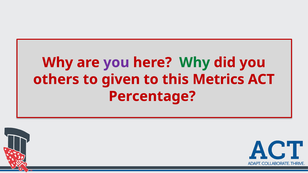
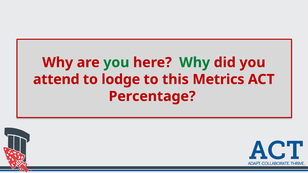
you colour: purple -> green (116, 63)
others: others -> attend (56, 80)
given: given -> lodge (121, 80)
